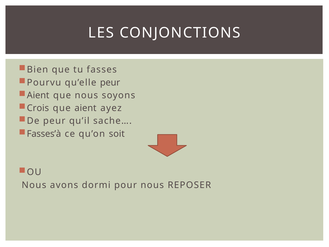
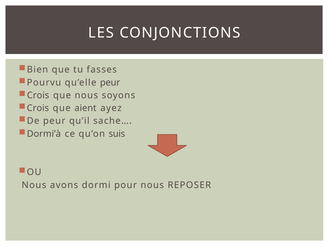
Aient: Aient -> Crois (38, 95)
Fasses’à: Fasses’à -> Dormi’à (44, 134)
soit: soit -> suis (117, 134)
